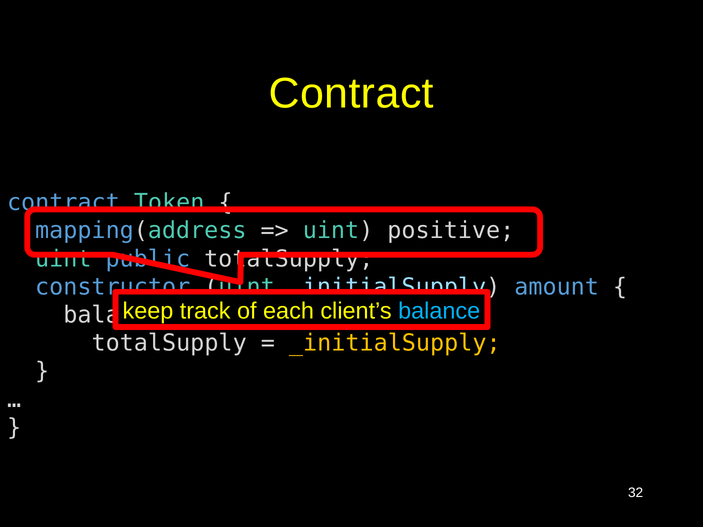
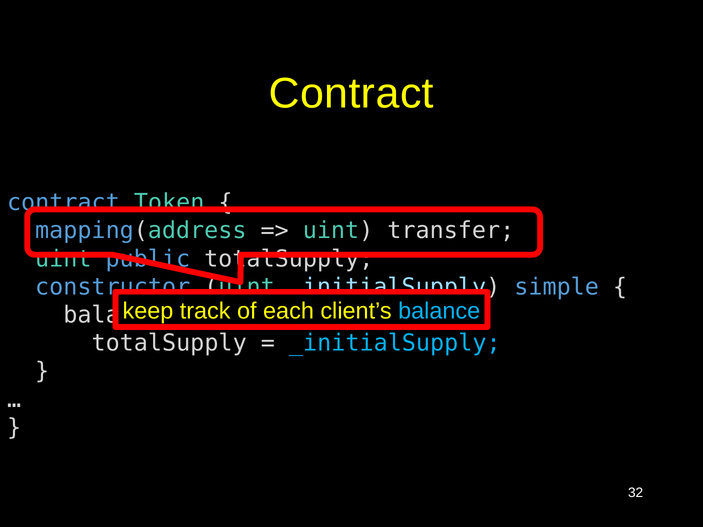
positive: positive -> transfer (451, 231)
amount: amount -> simple (557, 287)
_initialSupply colour: yellow -> light blue (395, 343)
